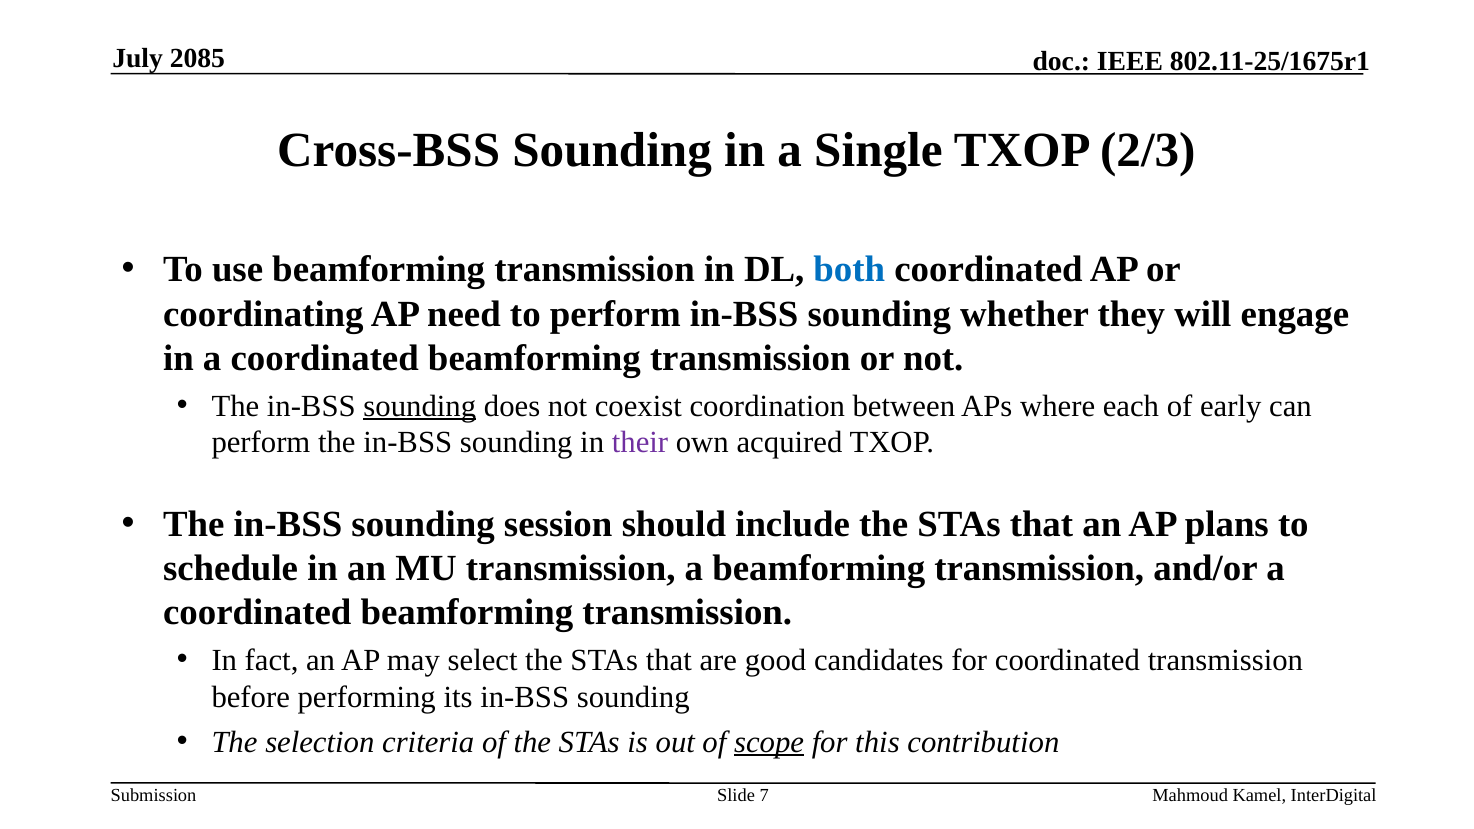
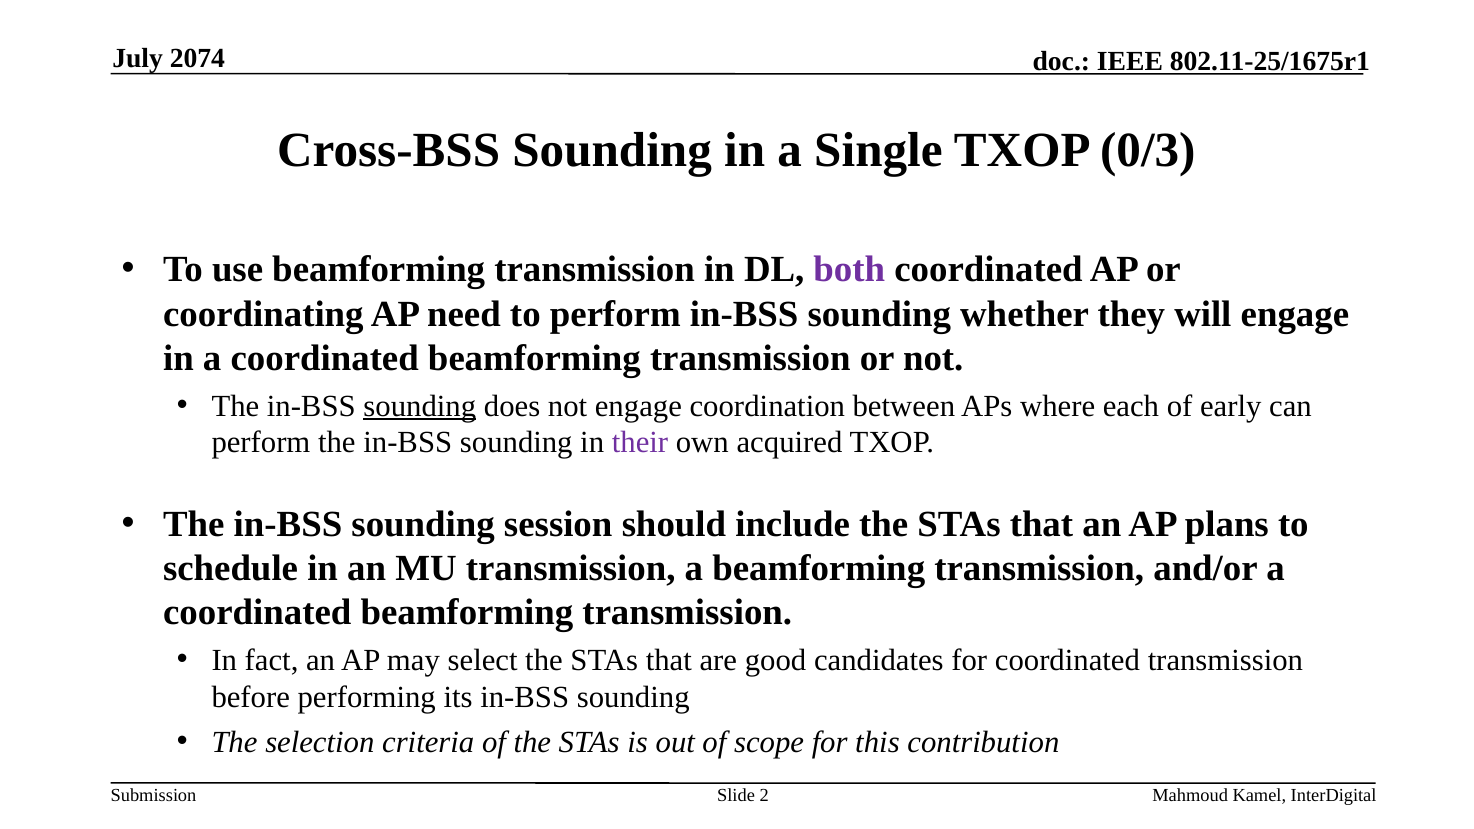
2085: 2085 -> 2074 (197, 59)
2/3: 2/3 -> 0/3 (1148, 151)
both colour: blue -> purple (849, 270)
not coexist: coexist -> engage (638, 406)
scope underline: present -> none (769, 742)
7: 7 -> 2 (764, 795)
